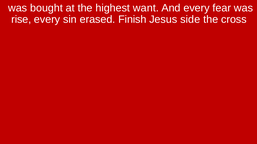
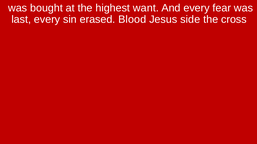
rise: rise -> last (21, 20)
Finish: Finish -> Blood (132, 20)
